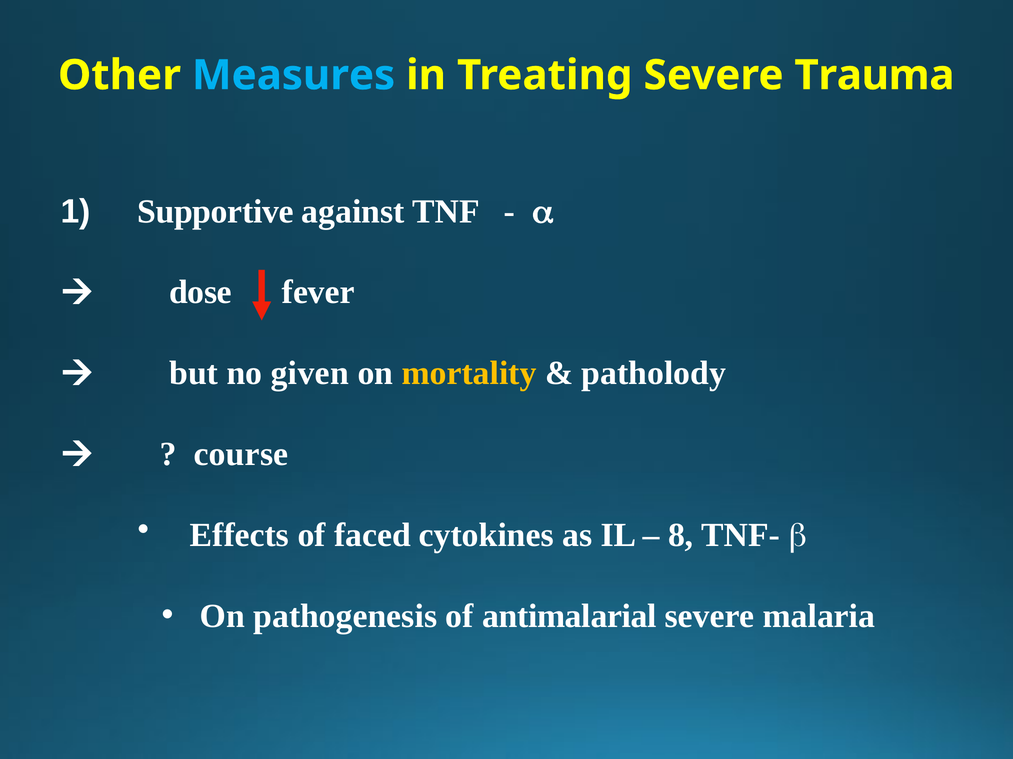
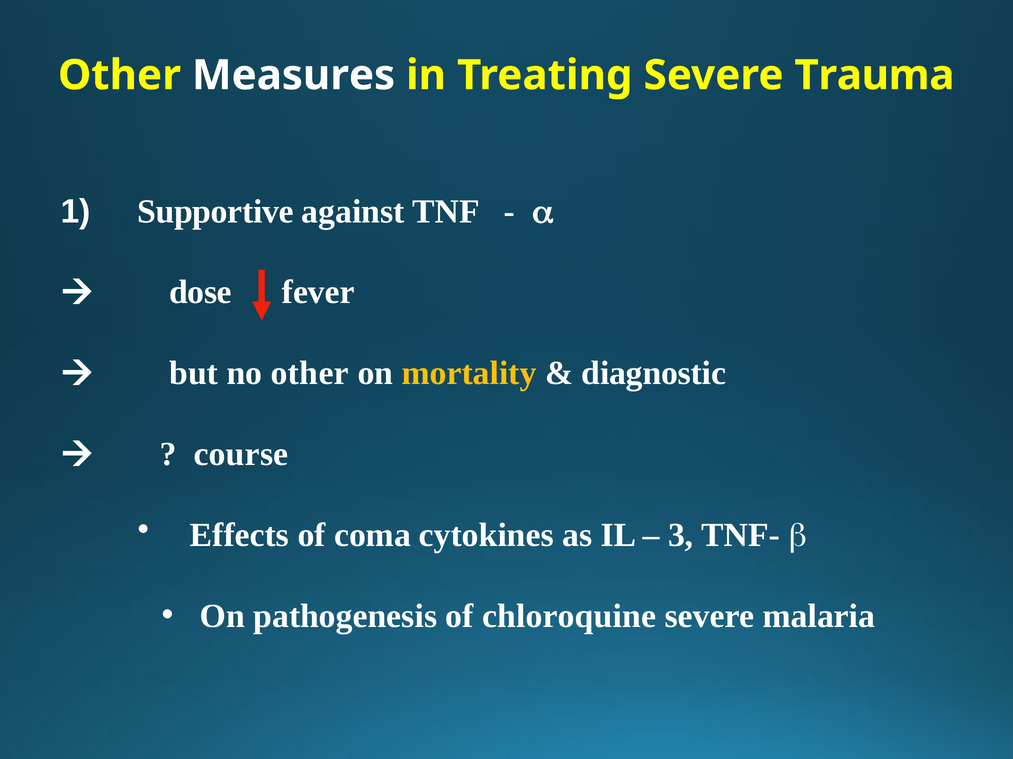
Measures colour: light blue -> white (294, 75)
no given: given -> other (310, 374)
patholody: patholody -> diagnostic (654, 374)
faced: faced -> coma (373, 536)
8: 8 -> 3 (681, 536)
antimalarial: antimalarial -> chloroquine (569, 617)
